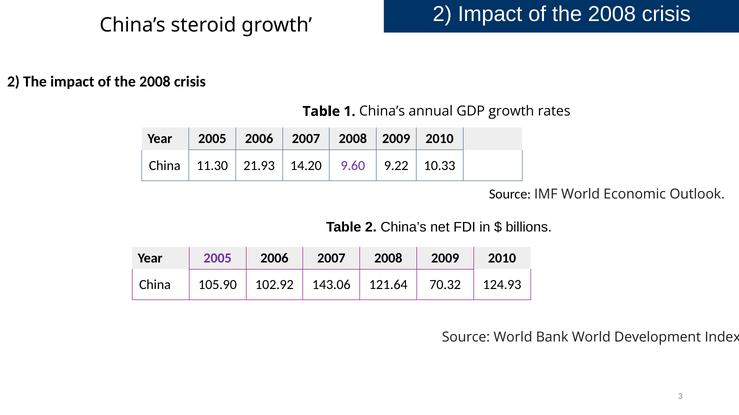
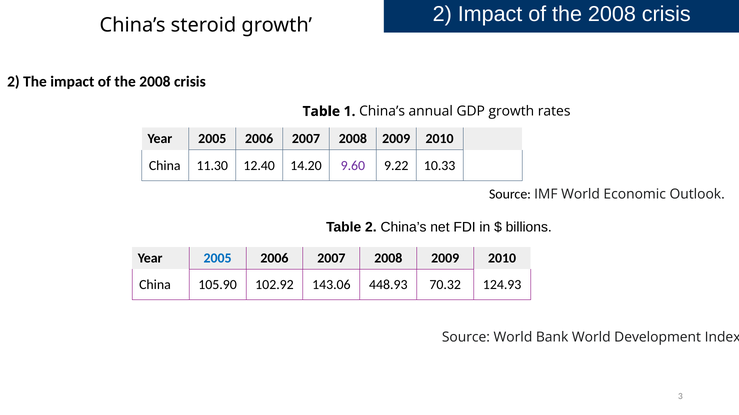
21.93: 21.93 -> 12.40 (259, 166)
2005 colour: purple -> blue (218, 259)
121.64: 121.64 -> 448.93 (388, 285)
